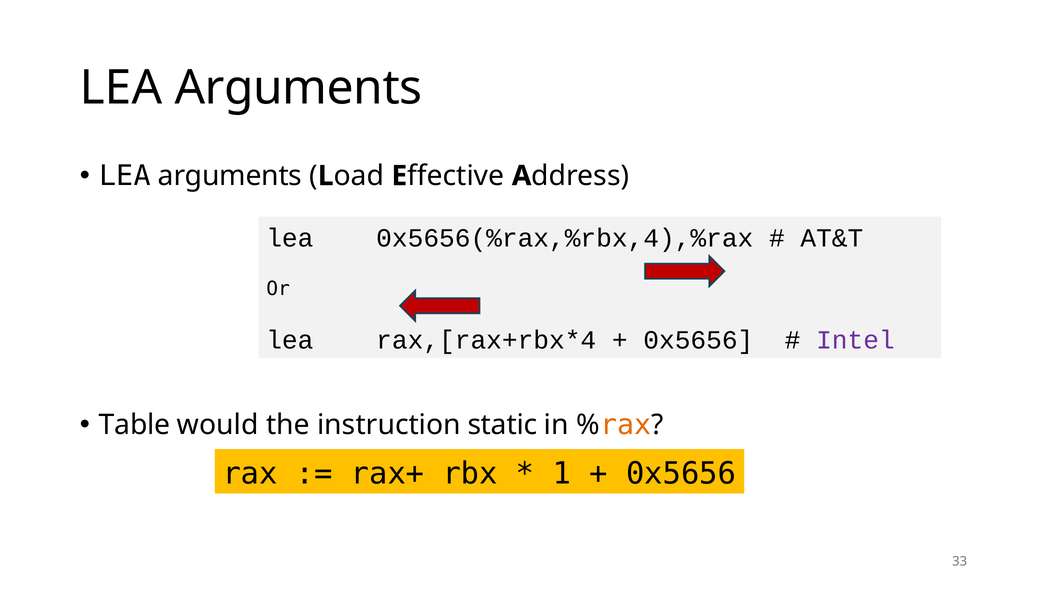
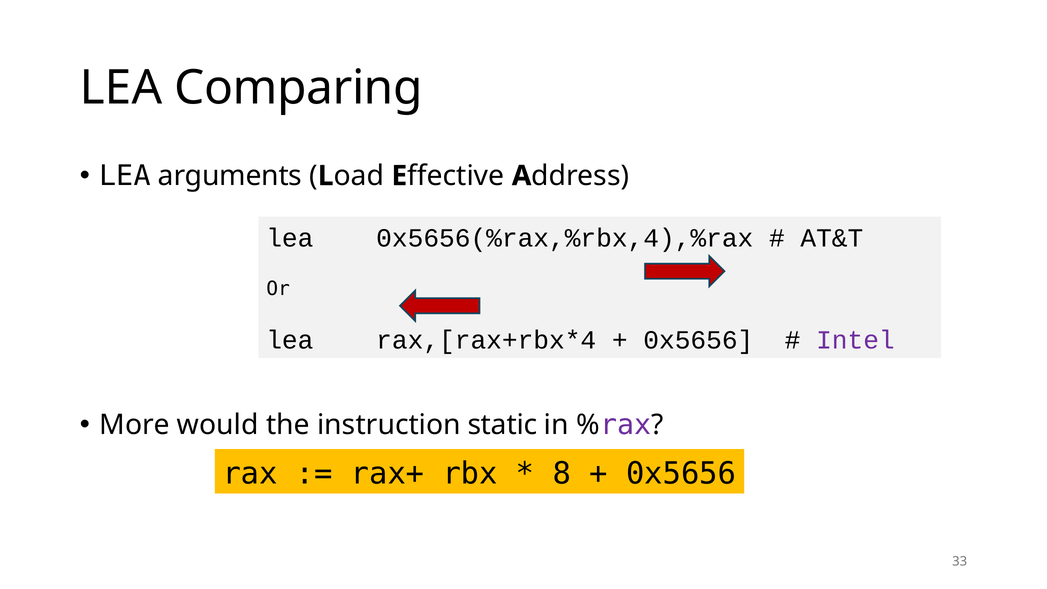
Arguments: Arguments -> Comparing (299, 88)
Table: Table -> More (135, 425)
rax colour: orange -> purple (626, 425)
1: 1 -> 8 (562, 473)
